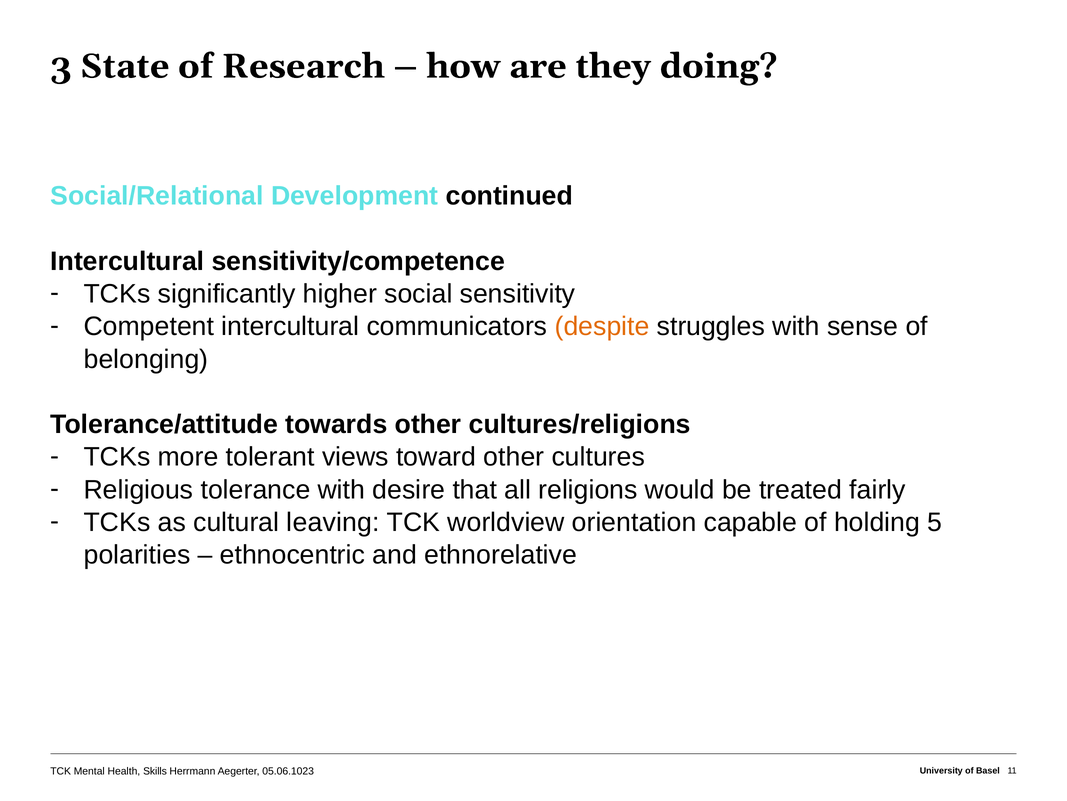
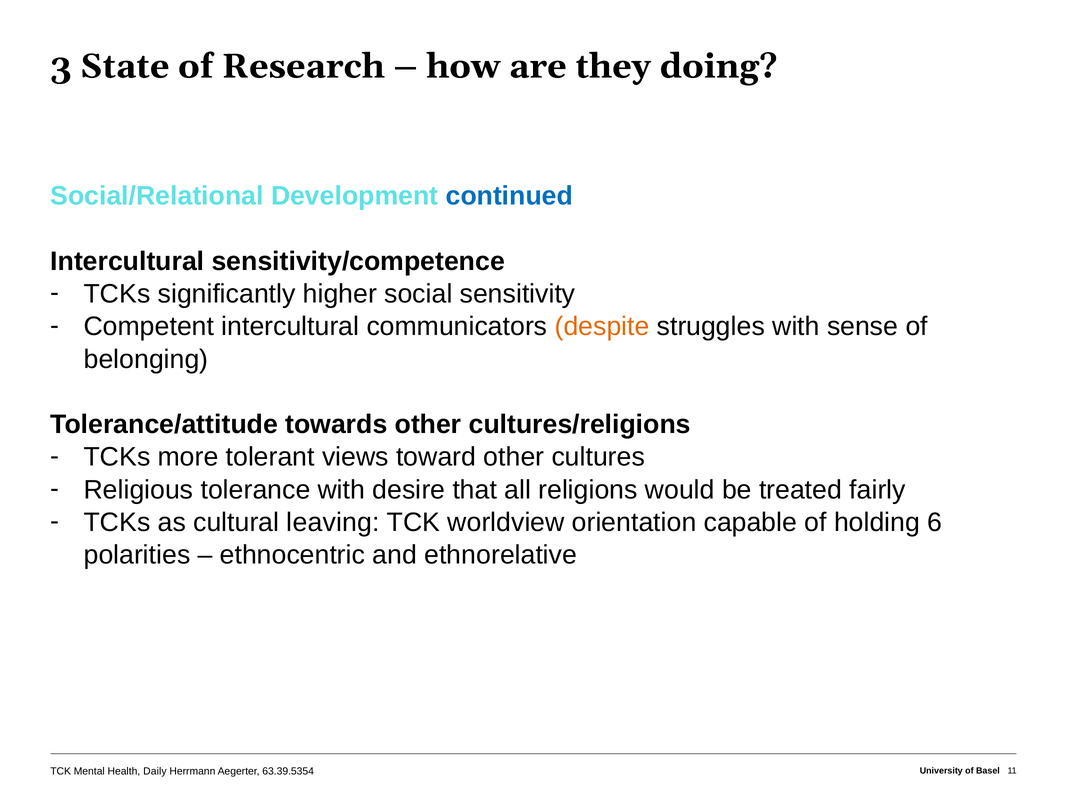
continued colour: black -> blue (509, 196)
5: 5 -> 6 (935, 522)
Skills: Skills -> Daily (155, 771)
05.06.1023: 05.06.1023 -> 63.39.5354 (288, 771)
